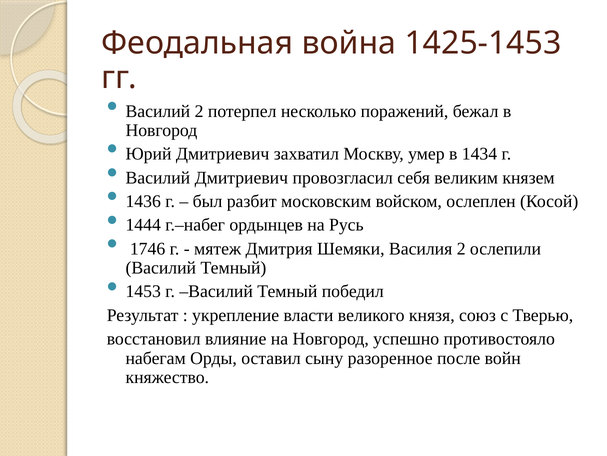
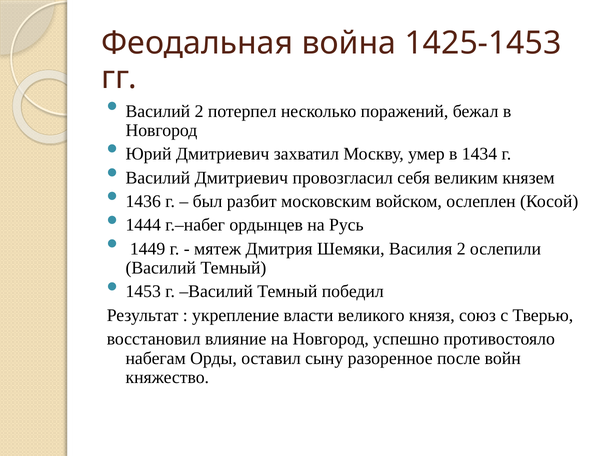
1746: 1746 -> 1449 (148, 248)
